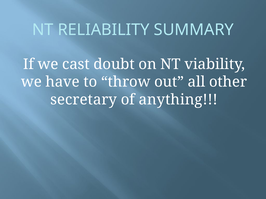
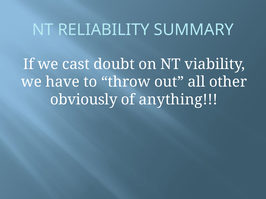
secretary: secretary -> obviously (84, 100)
